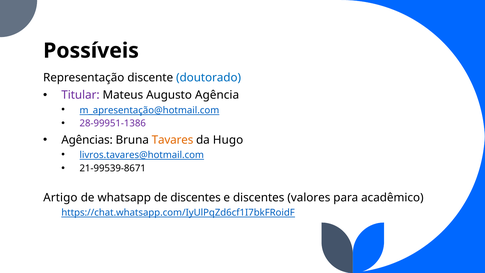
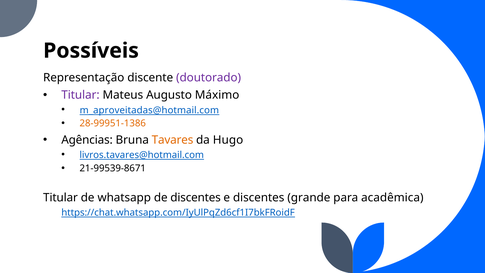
doutorado colour: blue -> purple (209, 77)
Agência: Agência -> Máximo (217, 95)
m_apresentação@hotmail.com: m_apresentação@hotmail.com -> m_aproveitadas@hotmail.com (149, 110)
28-99951-1386 colour: purple -> orange (113, 123)
Artigo: Artigo -> Titular (60, 197)
valores: valores -> grande (309, 197)
acadêmico: acadêmico -> acadêmica (392, 197)
